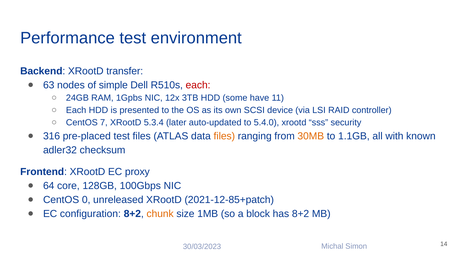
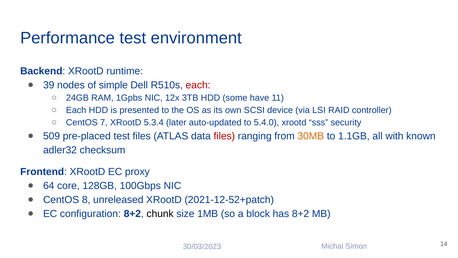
transfer: transfer -> runtime (125, 71)
63: 63 -> 39 (49, 85)
316: 316 -> 509 (52, 136)
files colour: orange -> red (224, 136)
0: 0 -> 8 (86, 200)
2021-12-85+patch: 2021-12-85+patch -> 2021-12-52+patch (229, 200)
chunk colour: orange -> black (160, 214)
